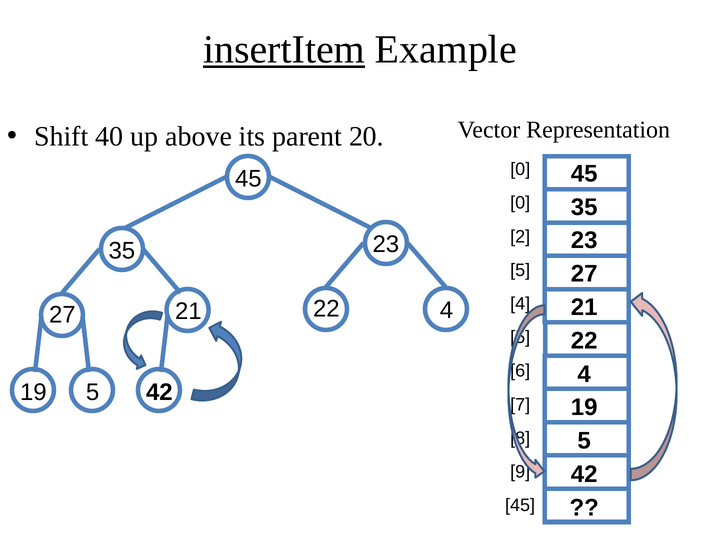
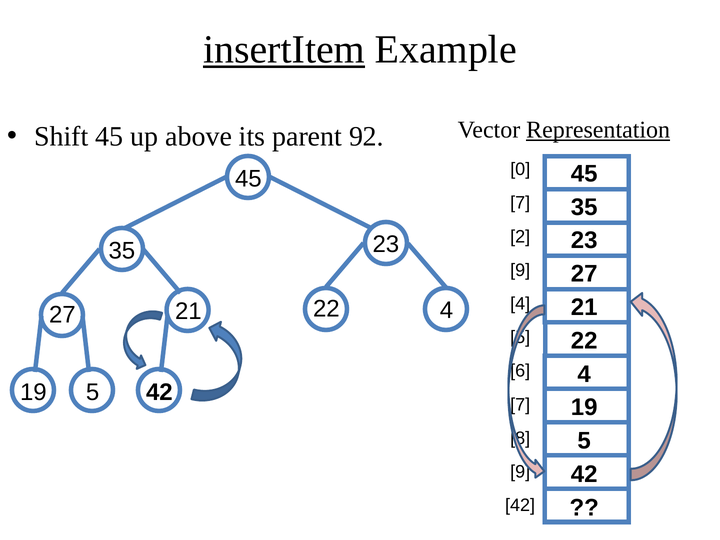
Shift 40: 40 -> 45 (109, 136)
20: 20 -> 92 (366, 136)
Representation underline: none -> present (598, 130)
0: 0 -> 7 (520, 203)
5: 5 -> 9 (520, 270)
45: 45 -> 42 (520, 506)
